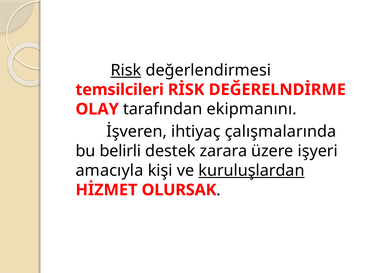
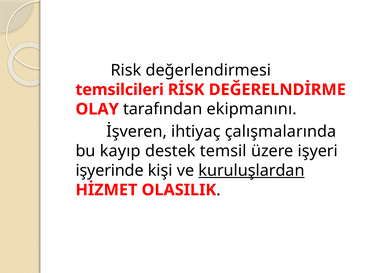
Risk underline: present -> none (126, 70)
belirli: belirli -> kayıp (120, 151)
zarara: zarara -> temsil (223, 151)
amacıyla: amacıyla -> işyerinde (110, 171)
OLURSAK: OLURSAK -> OLASILIK (179, 190)
